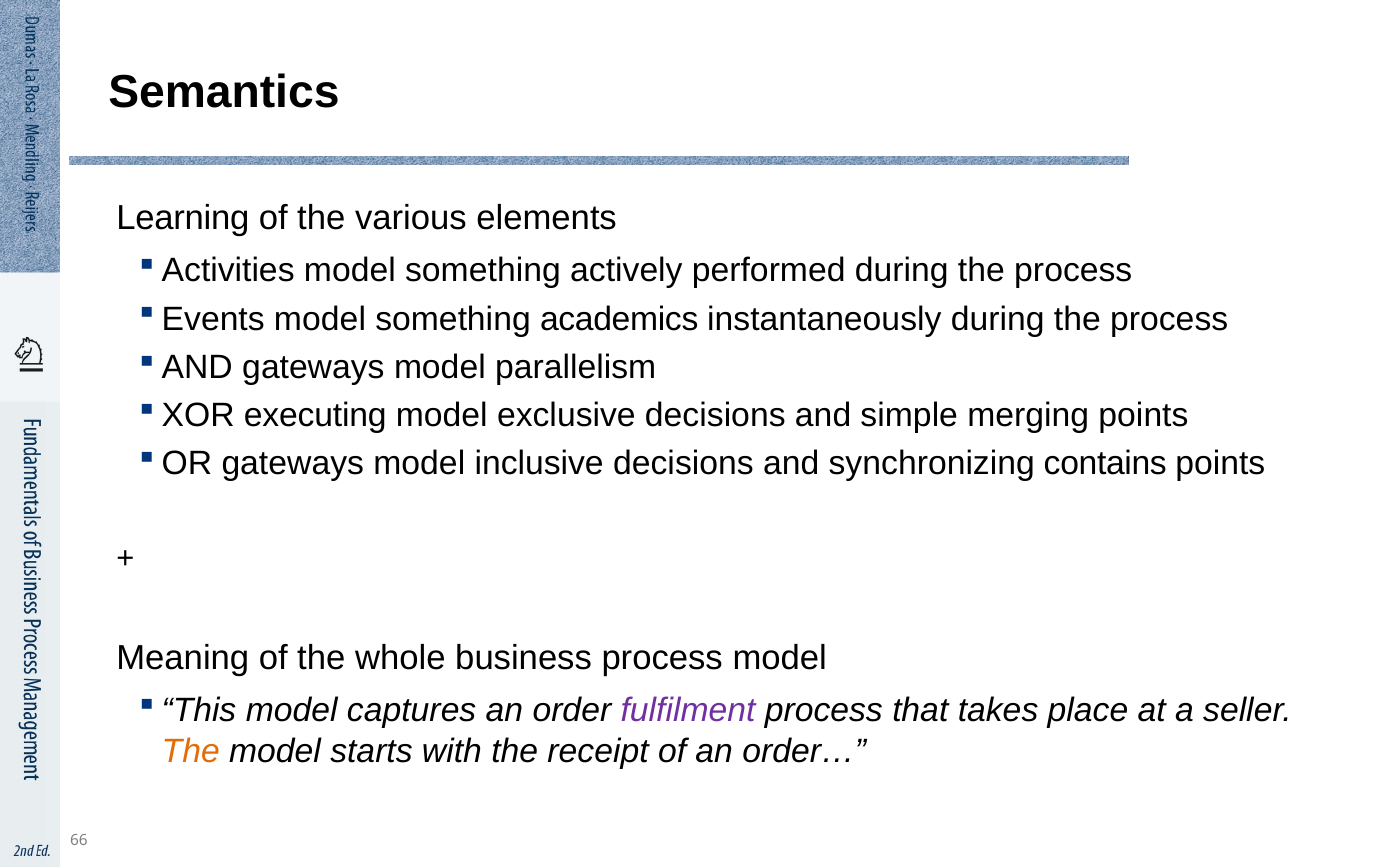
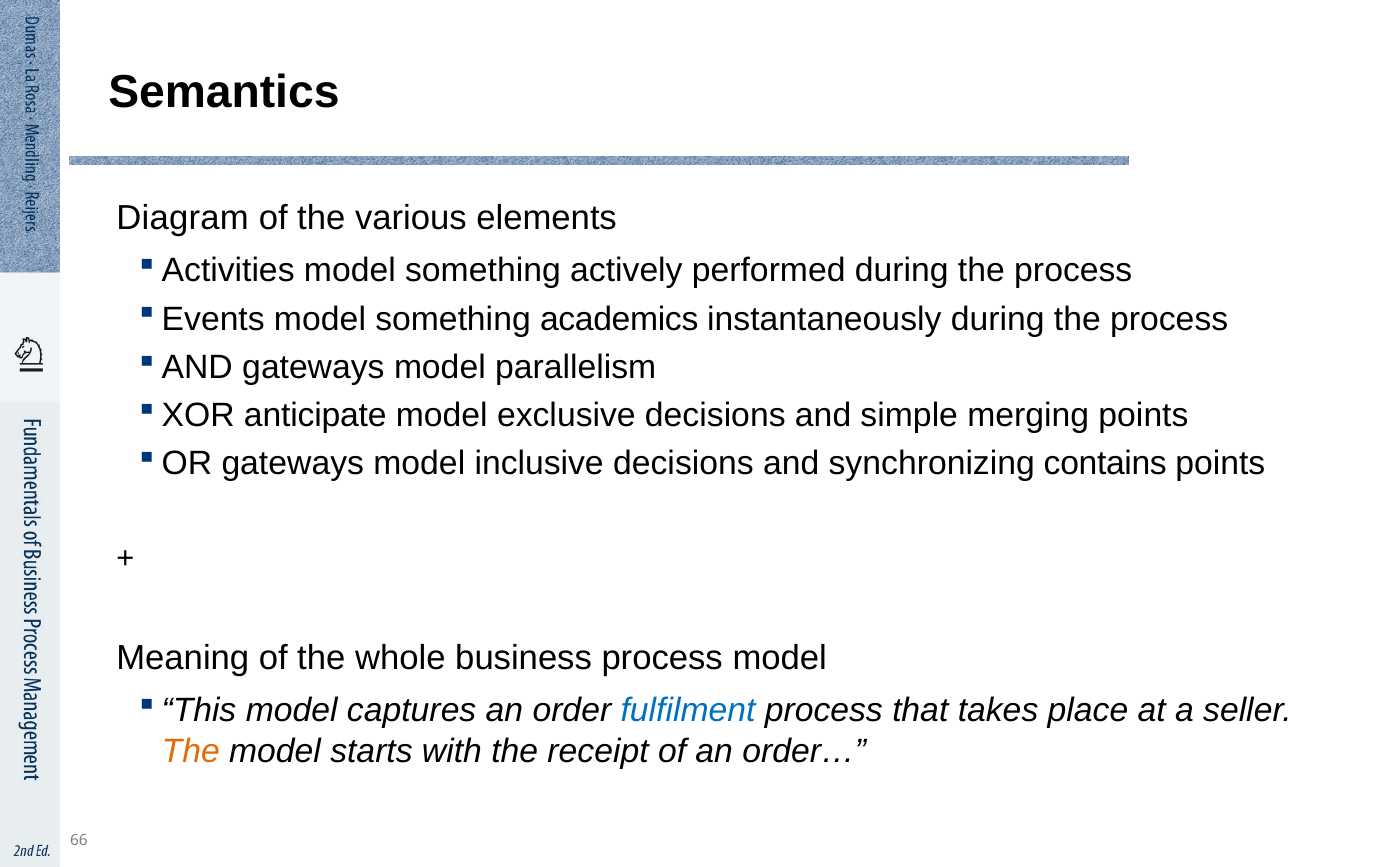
Learning: Learning -> Diagram (183, 218)
executing: executing -> anticipate (315, 415)
fulfilment colour: purple -> blue (688, 711)
